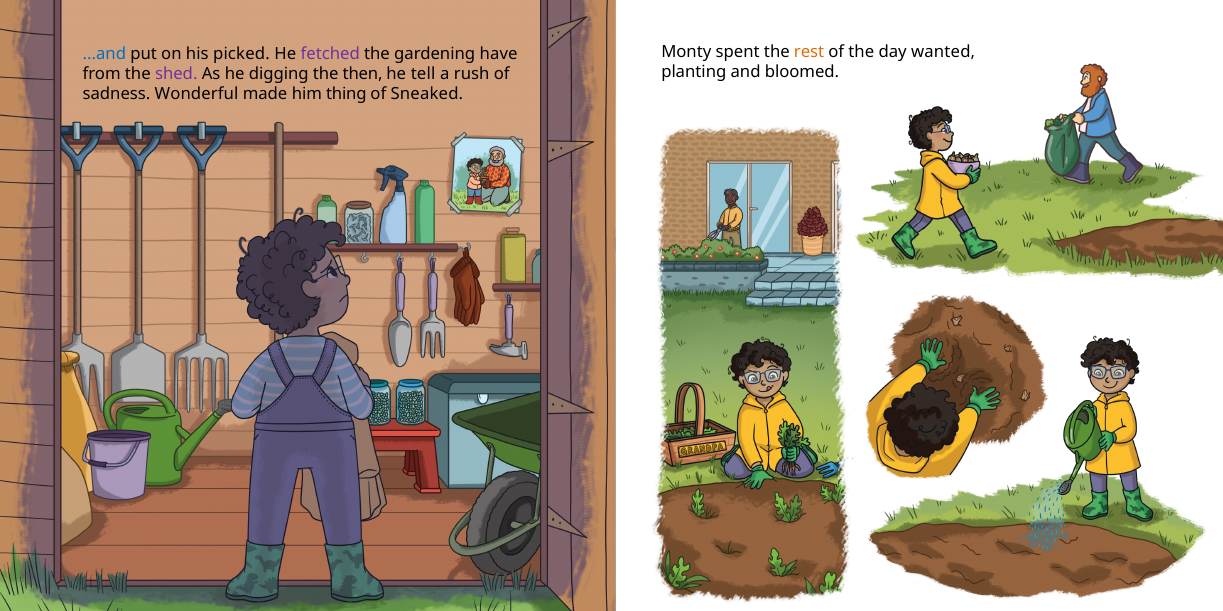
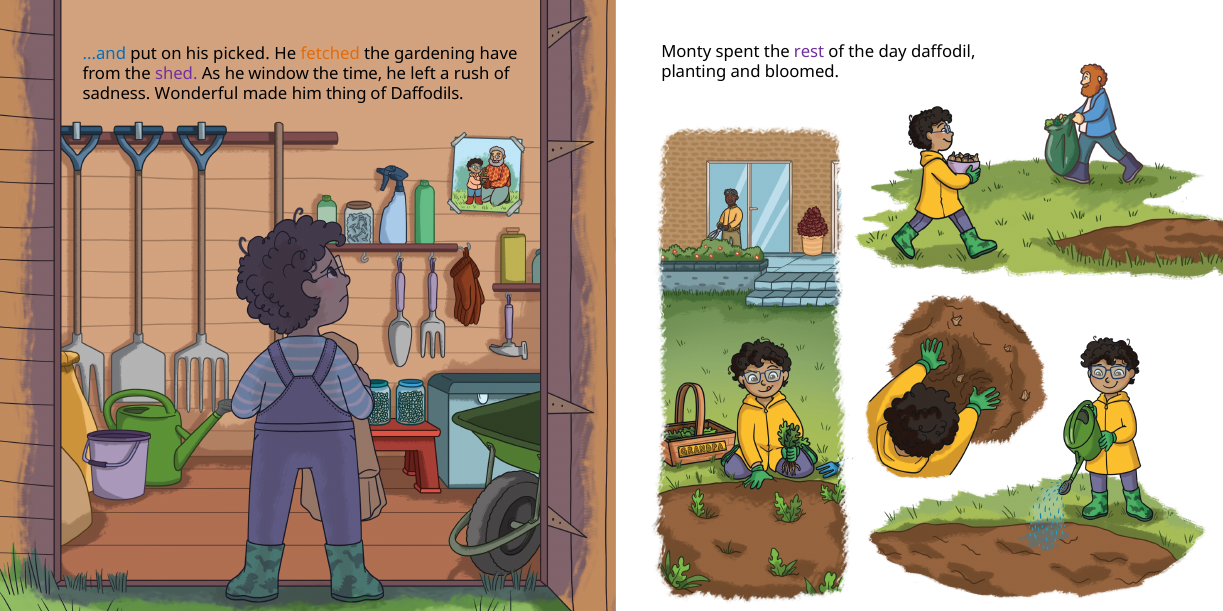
rest colour: orange -> purple (809, 52)
wanted: wanted -> daffodil (943, 52)
fetched colour: purple -> orange (330, 54)
digging: digging -> window (279, 74)
then: then -> time (363, 74)
tell: tell -> left (423, 74)
Sneaked: Sneaked -> Daffodils (427, 94)
